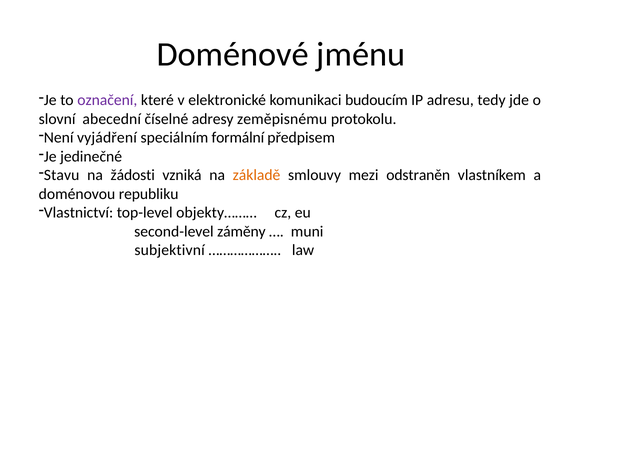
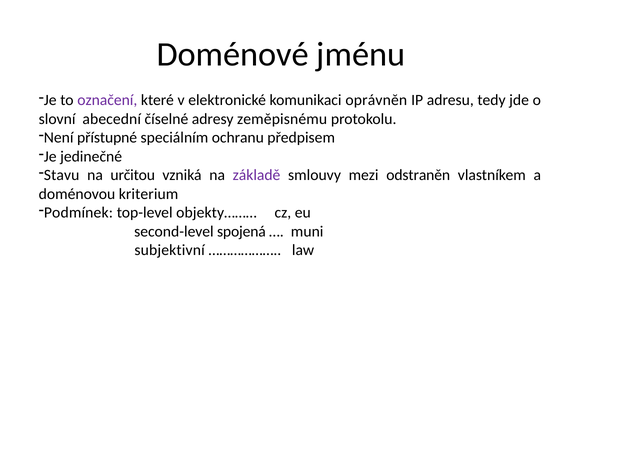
budoucím: budoucím -> oprávněn (376, 100)
vyjádření: vyjádření -> přístupné (107, 138)
formální: formální -> ochranu (238, 138)
žádosti: žádosti -> určitou (133, 175)
základě colour: orange -> purple (257, 175)
republiku: republiku -> kriterium (149, 194)
Vlastnictví: Vlastnictví -> Podmínek (78, 213)
záměny: záměny -> spojená (241, 231)
